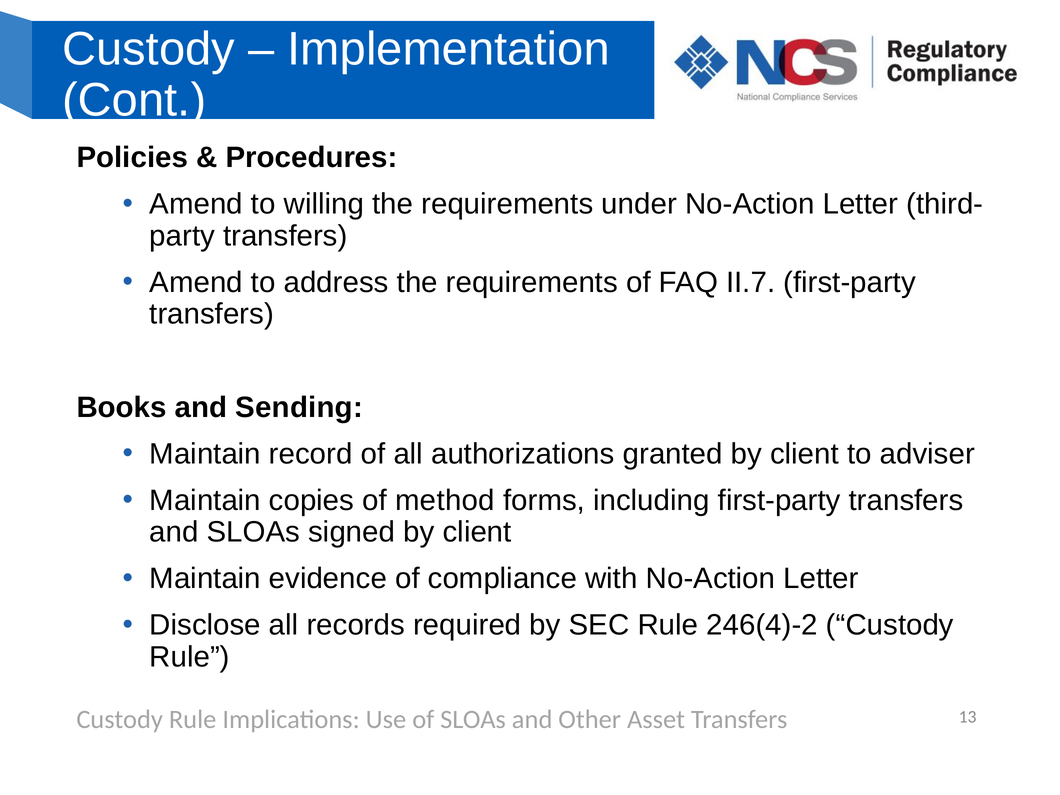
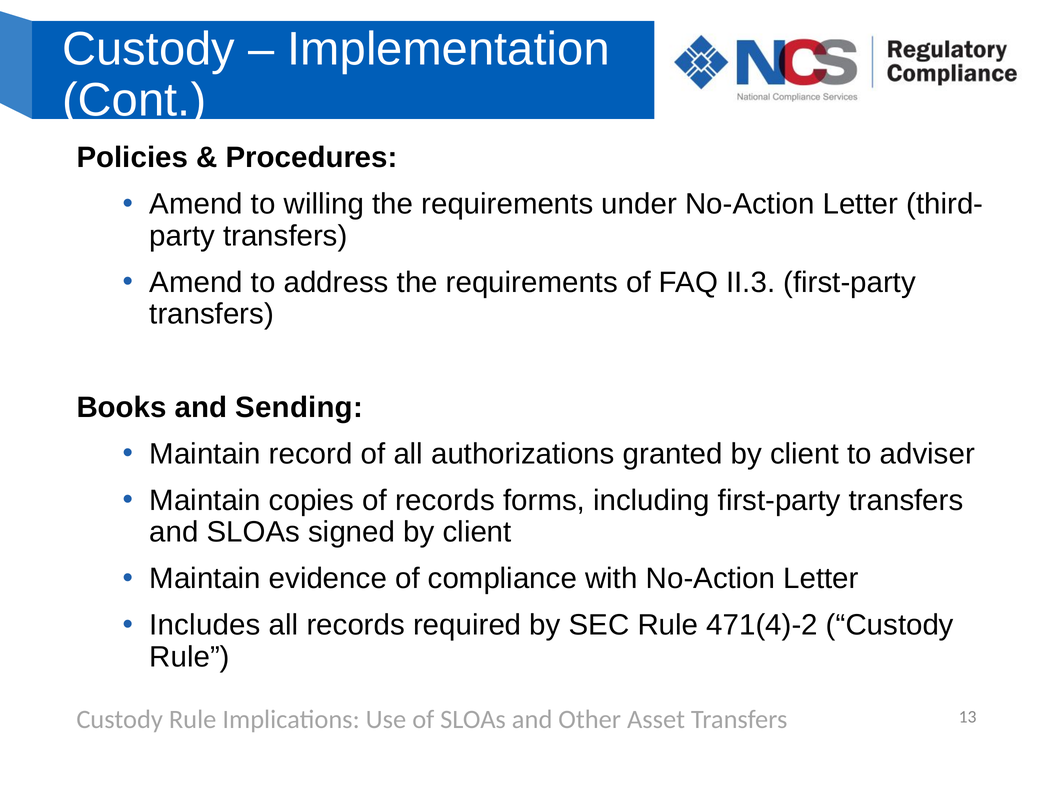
II.7: II.7 -> II.3 (751, 282)
of method: method -> records (445, 500)
Disclose: Disclose -> Includes (205, 625)
246(4)-2: 246(4)-2 -> 471(4)-2 (762, 625)
